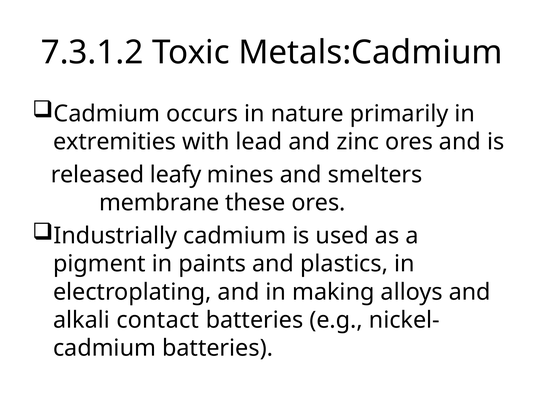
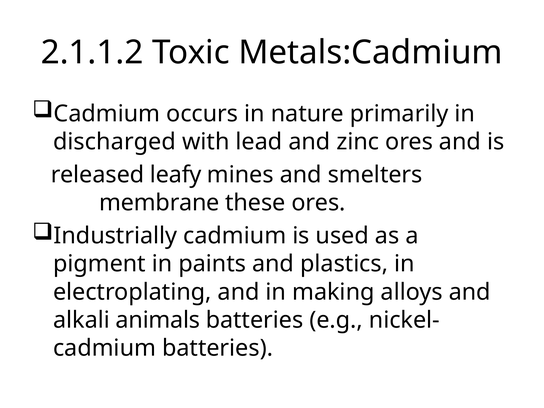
7.3.1.2: 7.3.1.2 -> 2.1.1.2 (92, 53)
extremities: extremities -> discharged (115, 142)
contact: contact -> animals (158, 320)
